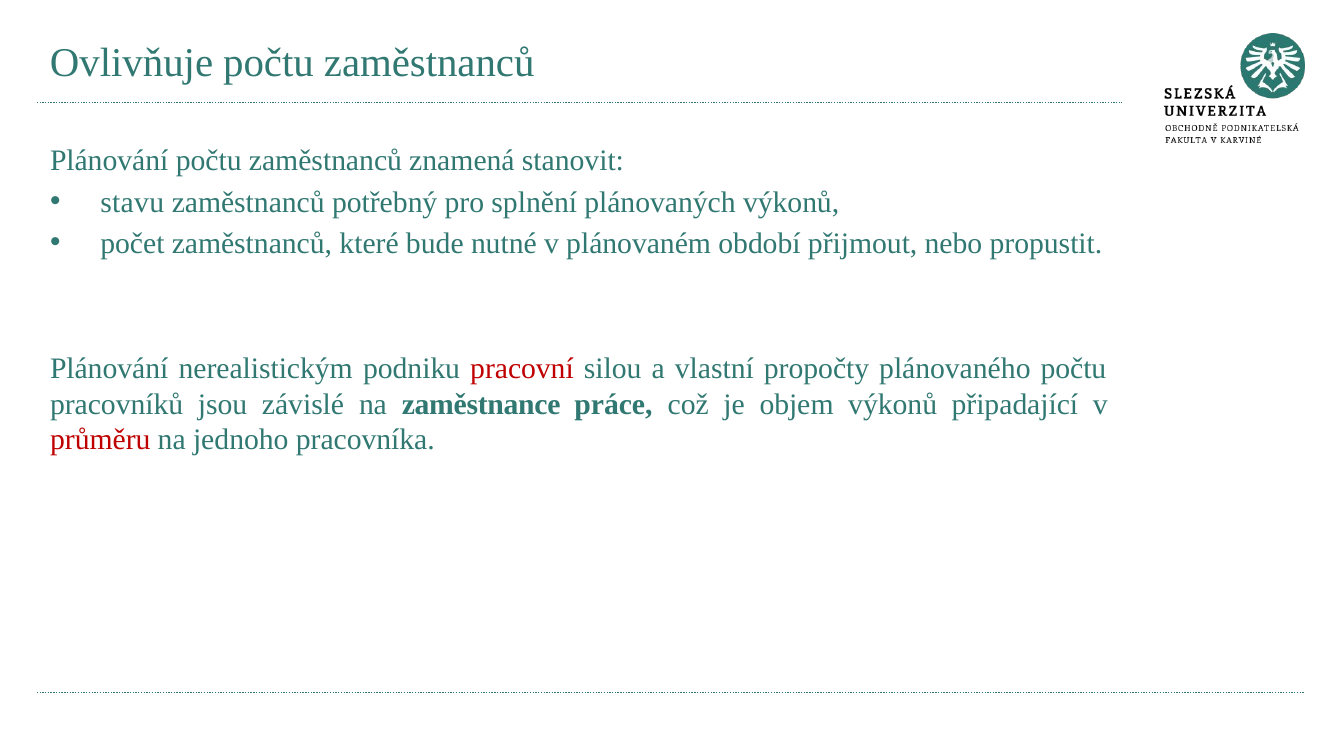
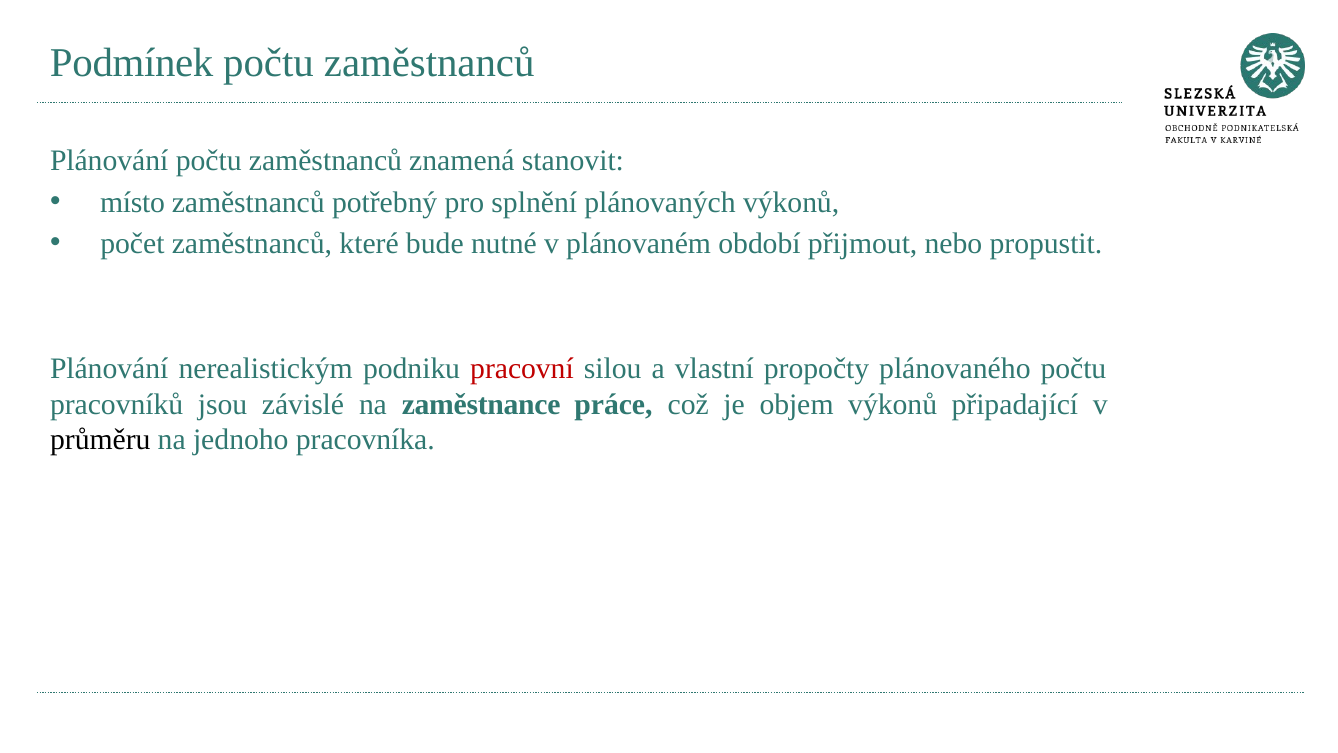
Ovlivňuje: Ovlivňuje -> Podmínek (132, 63)
stavu: stavu -> místo (133, 202)
průměru colour: red -> black (100, 440)
